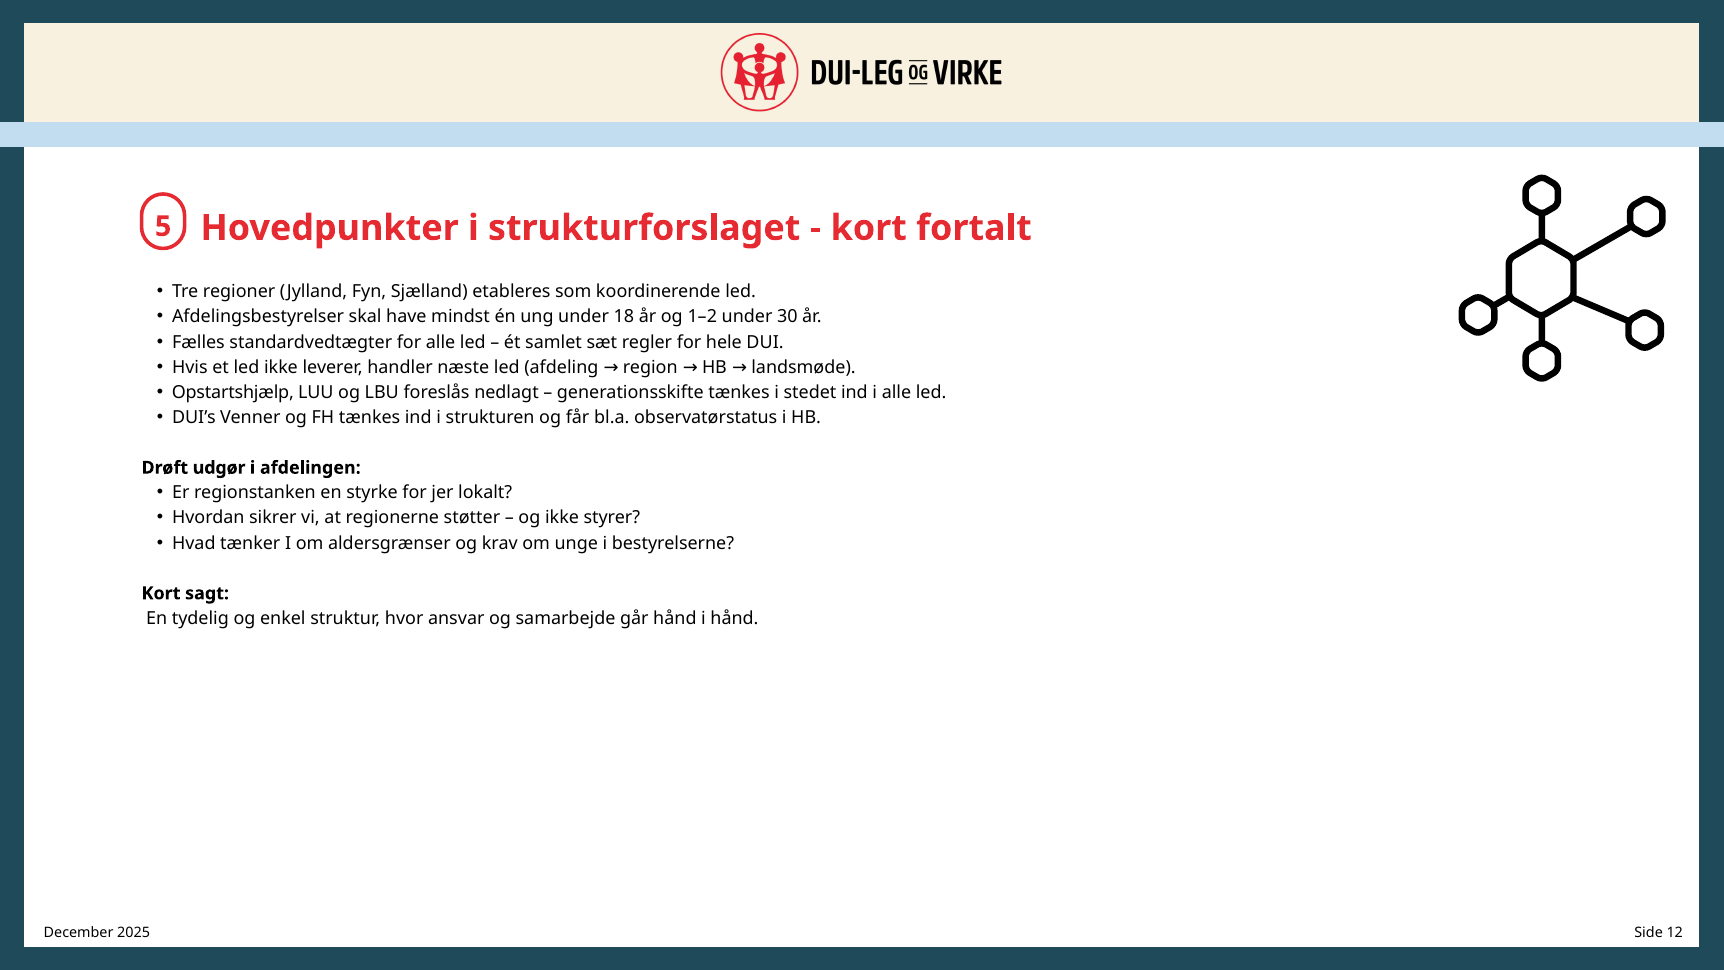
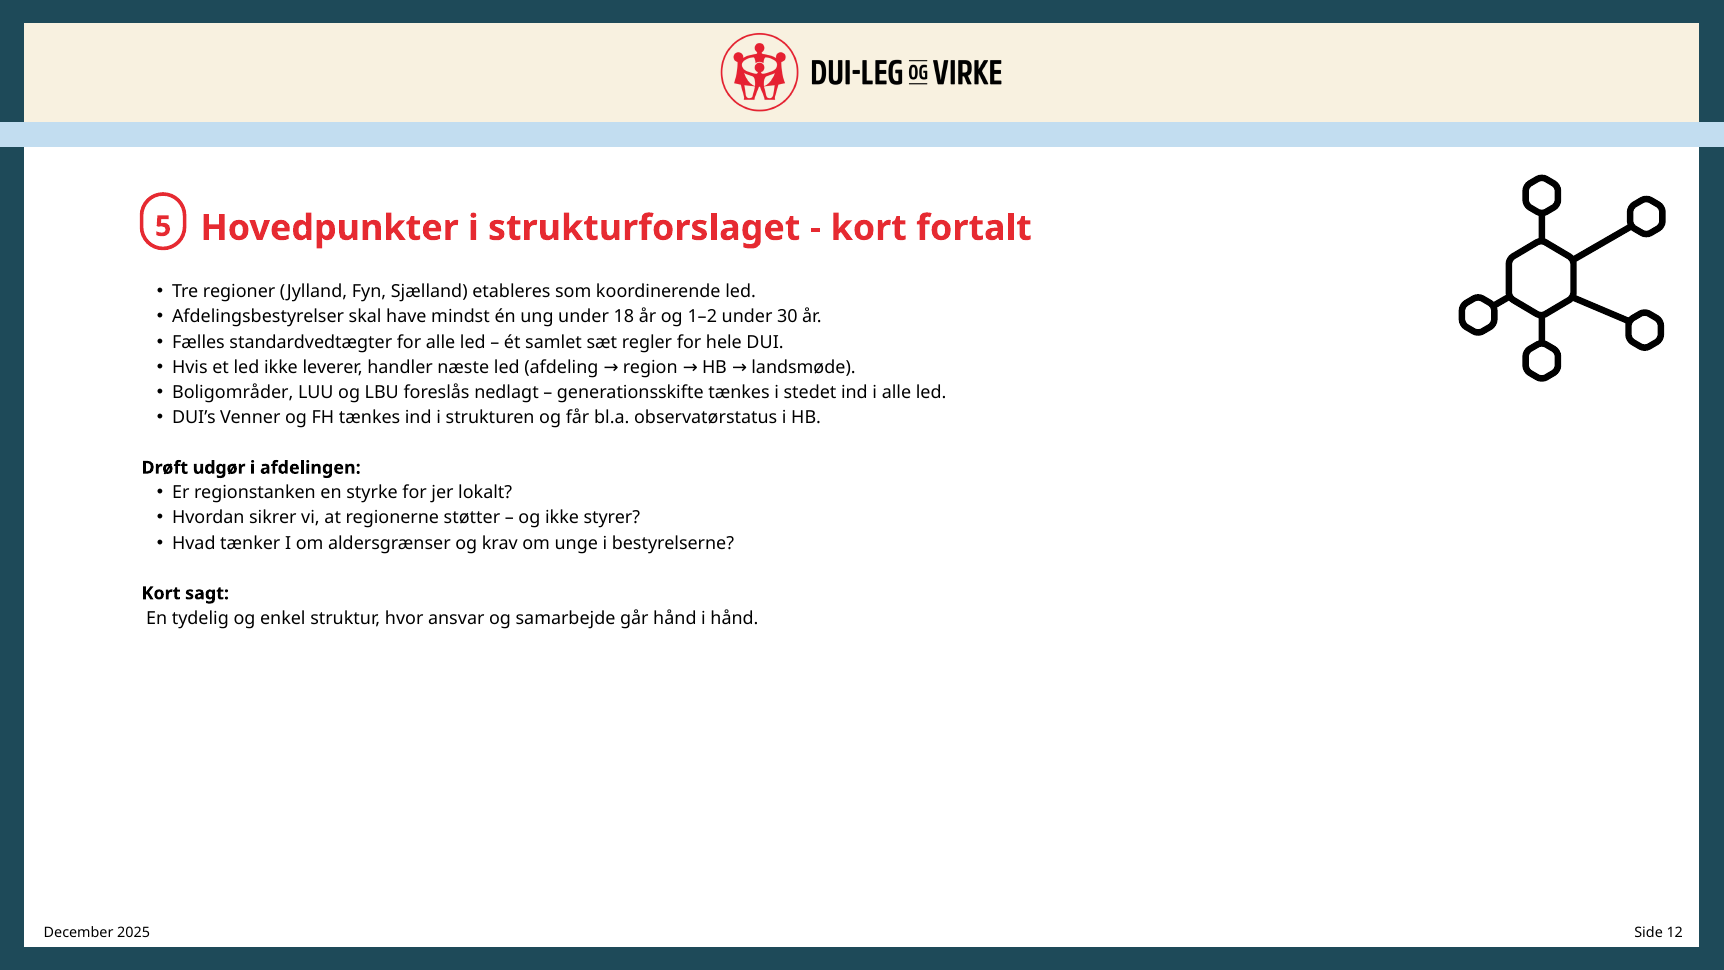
Opstartshjælp: Opstartshjælp -> Boligområder (233, 392)
